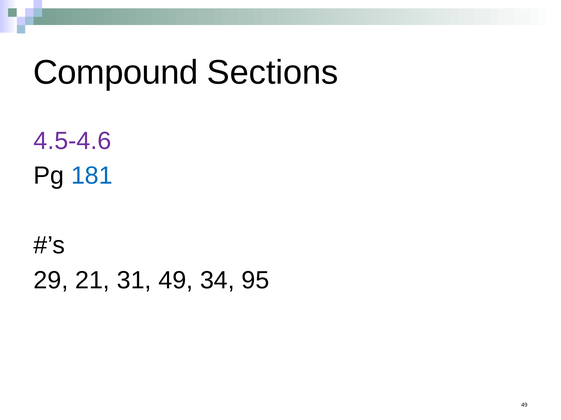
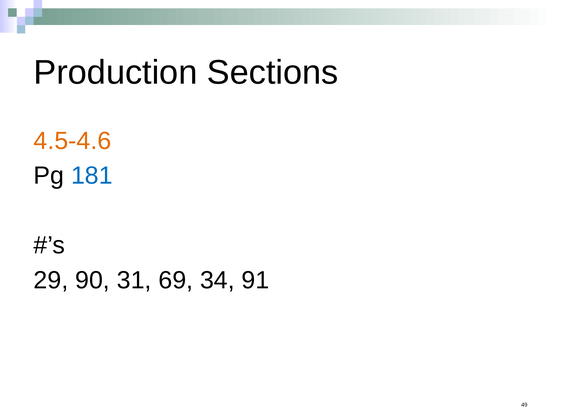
Compound: Compound -> Production (116, 73)
4.5-4.6 colour: purple -> orange (72, 141)
21: 21 -> 90 (93, 281)
31 49: 49 -> 69 (176, 281)
95: 95 -> 91 (255, 281)
